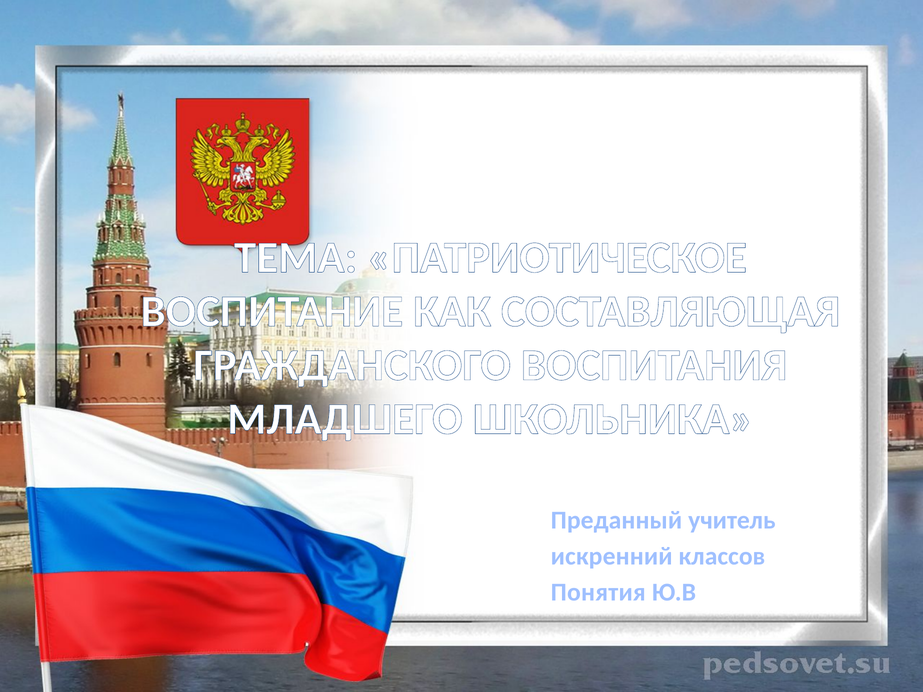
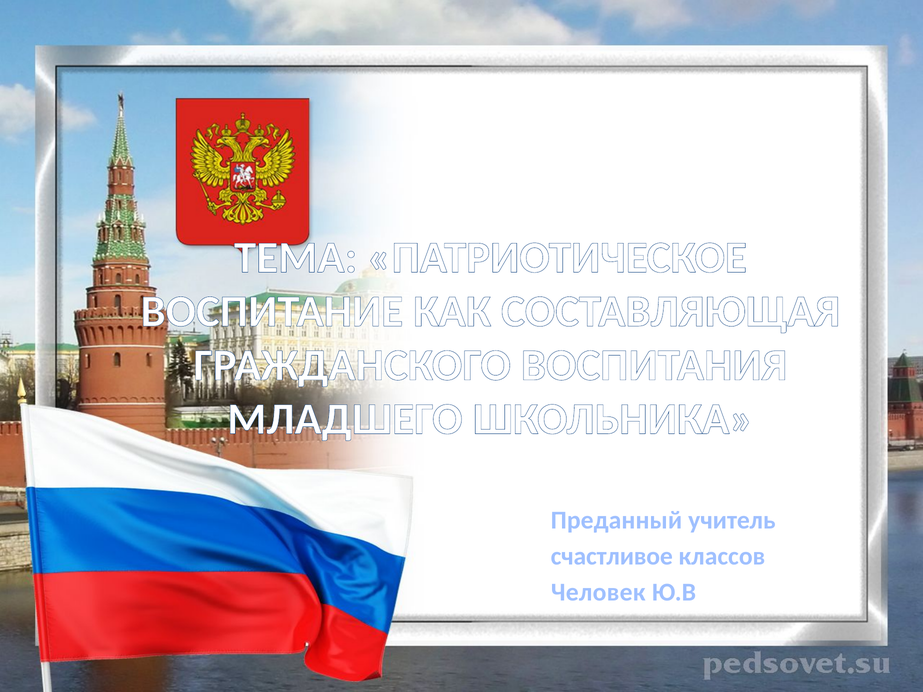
искренний: искренний -> счастливое (612, 556)
Понятия: Понятия -> Человек (598, 592)
